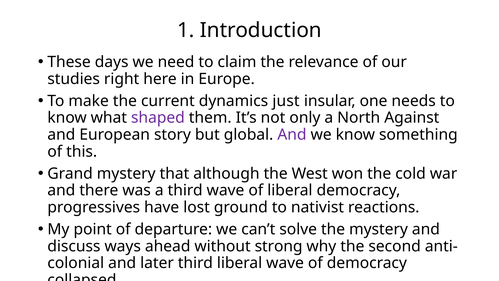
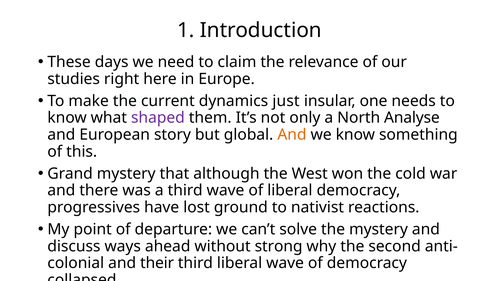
Against: Against -> Analyse (412, 118)
And colour: purple -> orange (292, 135)
later: later -> their (157, 263)
